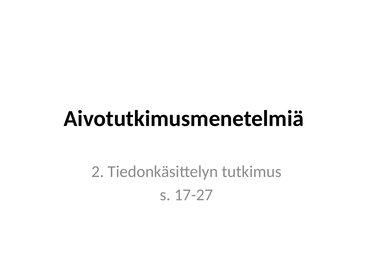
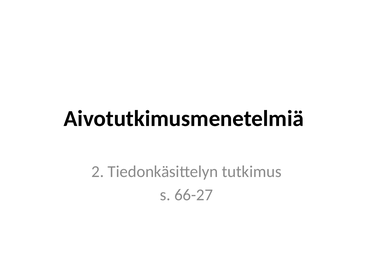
17-27: 17-27 -> 66-27 (194, 195)
